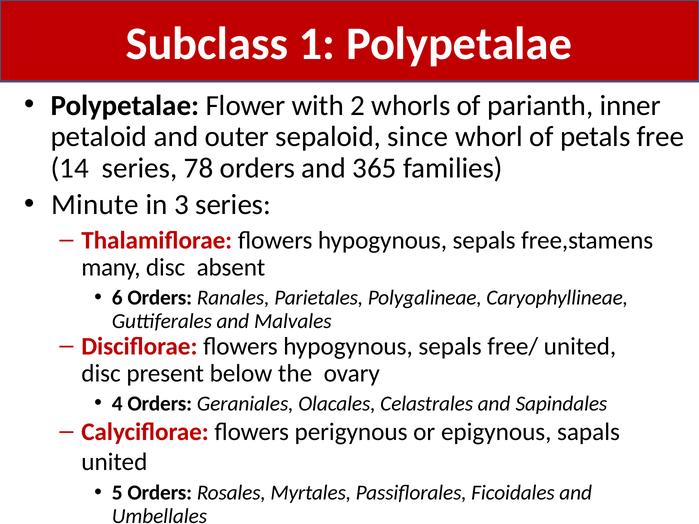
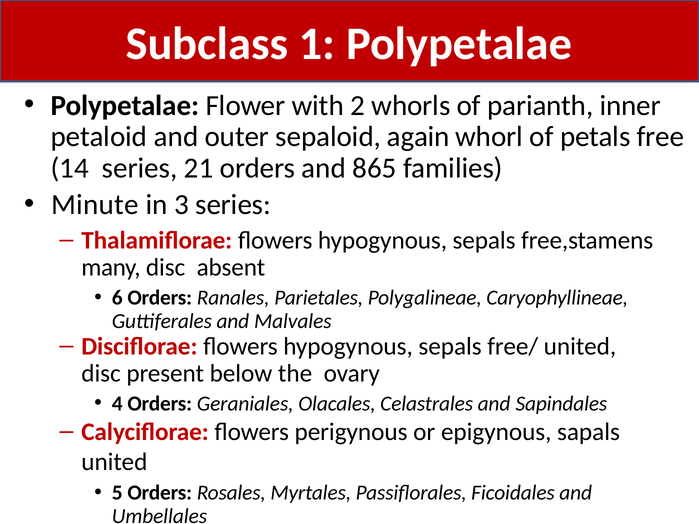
since: since -> again (418, 137)
78: 78 -> 21 (199, 168)
365: 365 -> 865 (374, 168)
